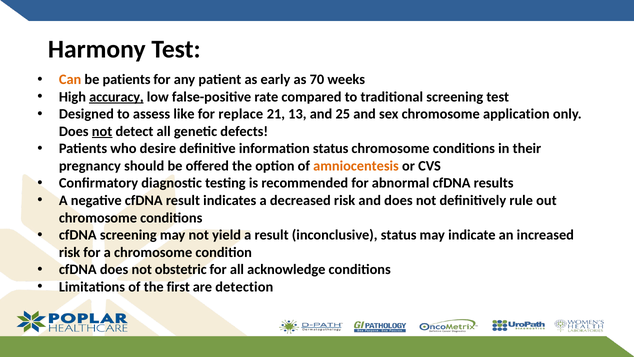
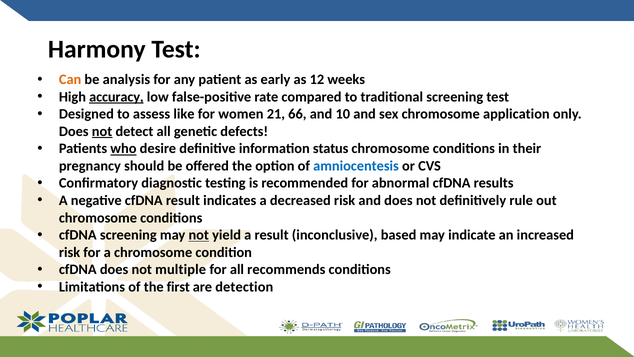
be patients: patients -> analysis (126, 80)
70: 70 -> 12 (317, 80)
replace: replace -> women (241, 114)
13: 13 -> 66 (297, 114)
25: 25 -> 10 (343, 114)
who underline: none -> present (123, 149)
amniocentesis colour: orange -> blue (356, 166)
not underline: none -> present (199, 235)
inconclusive status: status -> based (399, 235)
obstetric: obstetric -> multiple (181, 269)
acknowledge: acknowledge -> recommends (286, 269)
